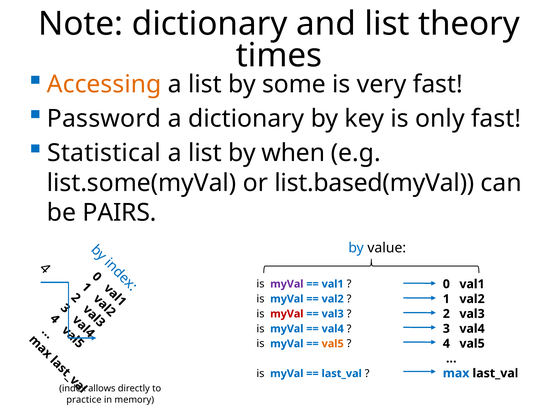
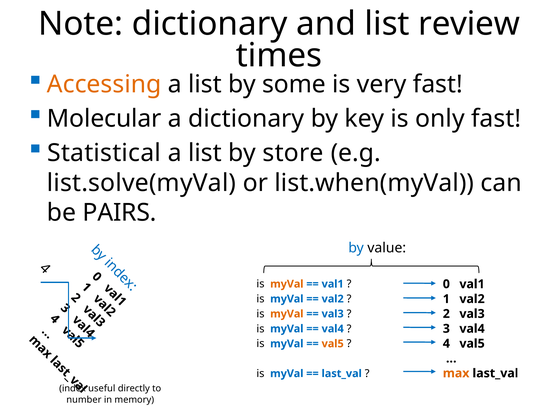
theory: theory -> review (469, 24)
Password: Password -> Molecular (104, 119)
when: when -> store (293, 153)
list.some(myVal: list.some(myVal -> list.solve(myVal (142, 183)
list.based(myVal: list.based(myVal -> list.when(myVal (374, 183)
myVal colour: purple -> orange (287, 284)
myVal colour: red -> orange (287, 314)
max colour: blue -> orange (456, 374)
allows: allows -> useful (102, 389)
practice: practice -> number (84, 400)
